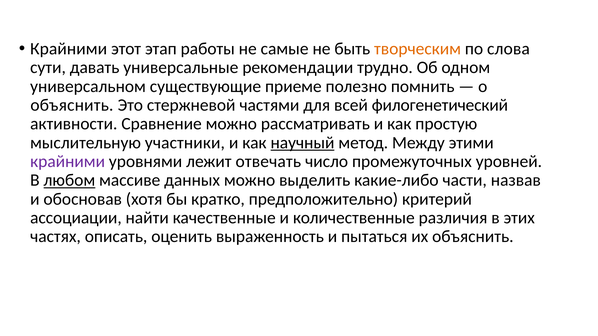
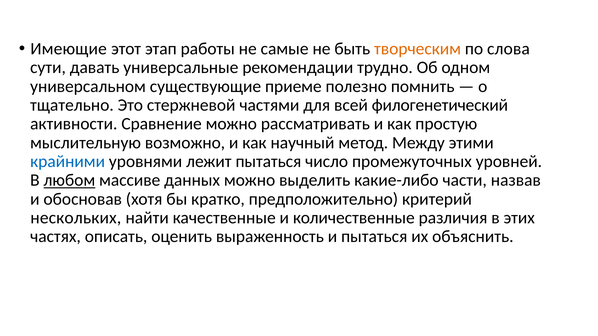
Крайними: Крайними -> Имеющие (69, 49)
объяснить: объяснить -> тщательно (72, 105)
участники: участники -> возможно (185, 143)
научный underline: present -> none (302, 143)
крайними colour: purple -> blue (68, 162)
лежит отвечать: отвечать -> пытаться (268, 162)
ассоциации: ассоциации -> нескольких (76, 218)
